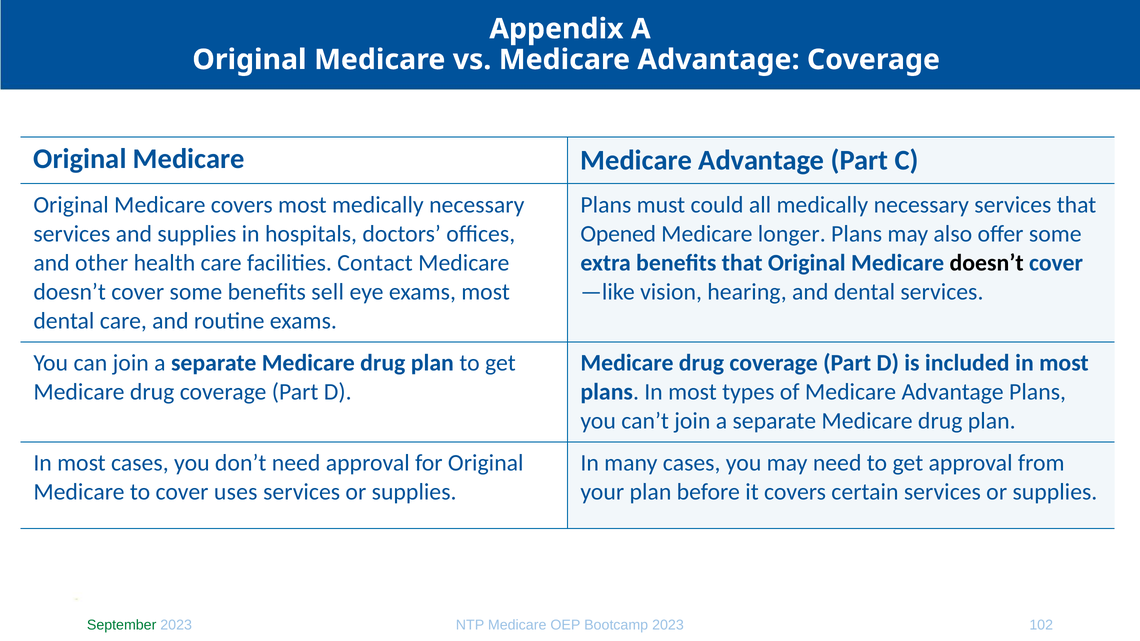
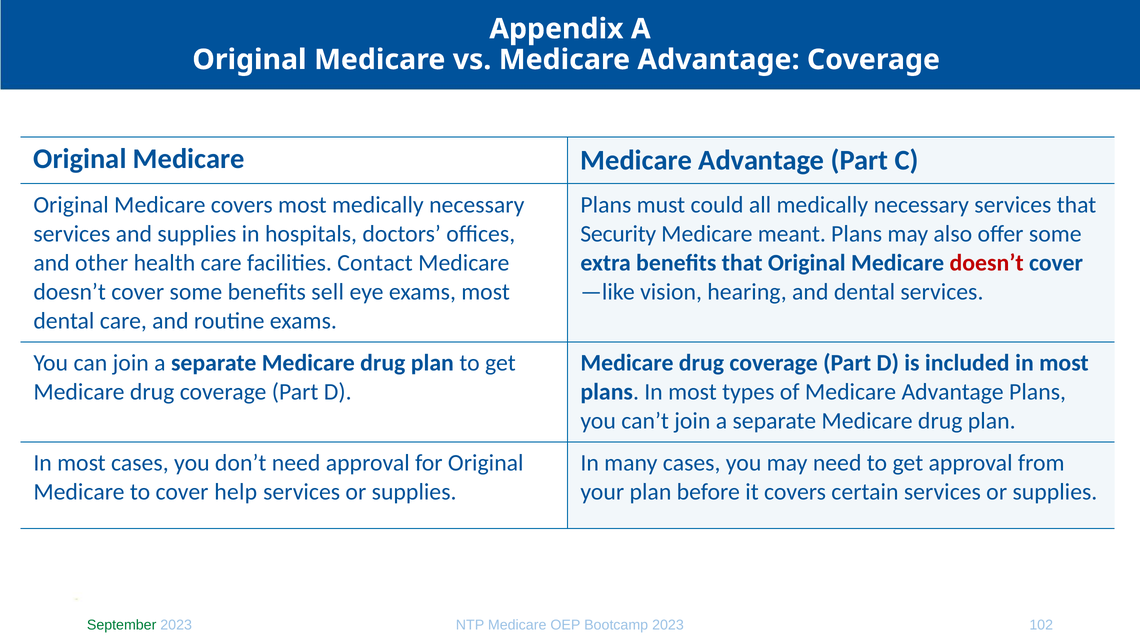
Opened: Opened -> Security (618, 234)
longer: longer -> meant (792, 234)
doesn’t colour: black -> red (987, 263)
uses: uses -> help (236, 492)
